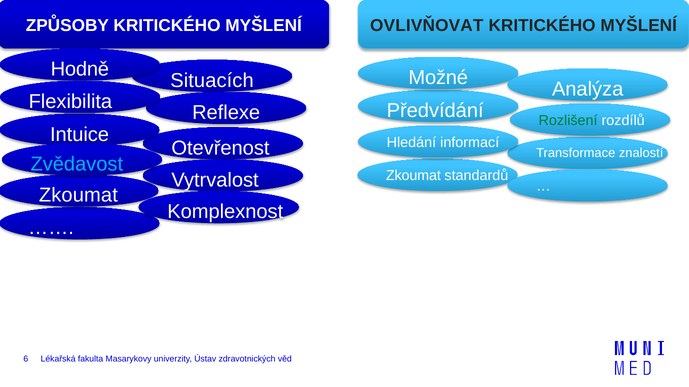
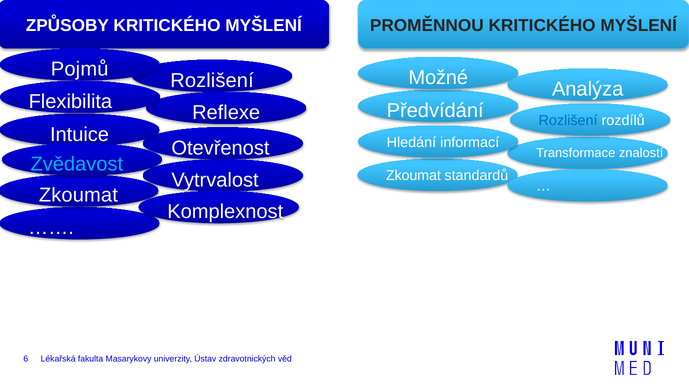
OVLIVŇOVAT: OVLIVŇOVAT -> PROMĚNNOU (427, 26)
Hodně: Hodně -> Pojmů (80, 69)
Situacích: Situacích -> Rozlišení (212, 81)
Rozlišení colour: green -> blue (568, 121)
